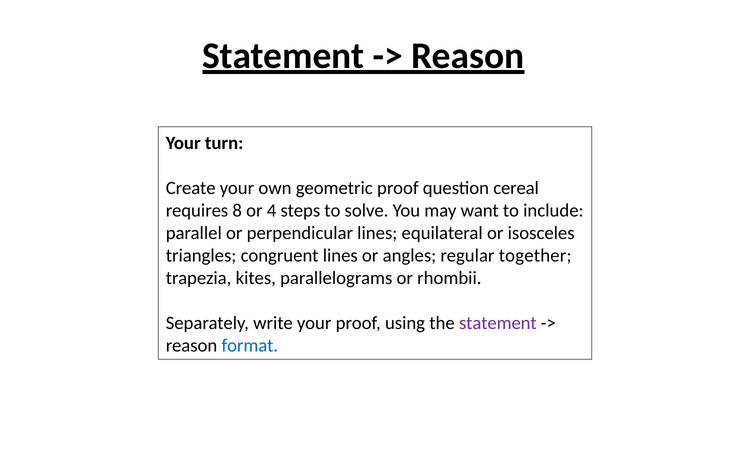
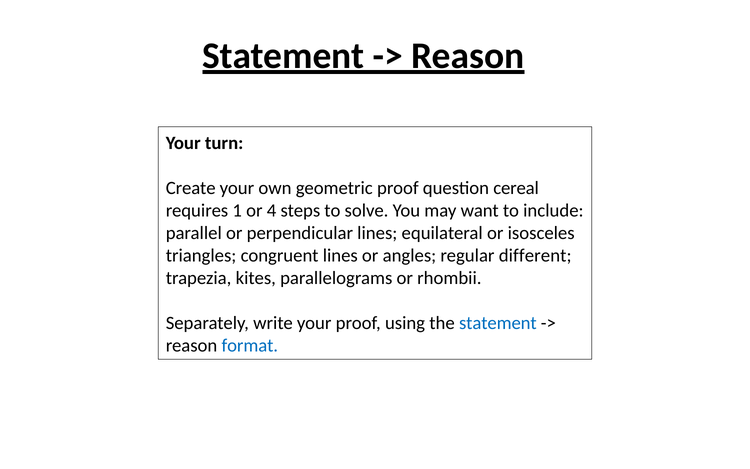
8: 8 -> 1 (237, 210)
together: together -> different (535, 255)
statement colour: purple -> blue (498, 323)
